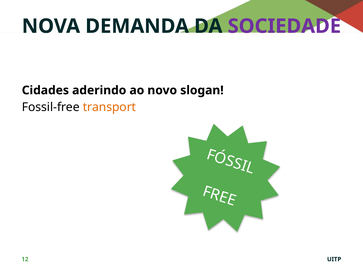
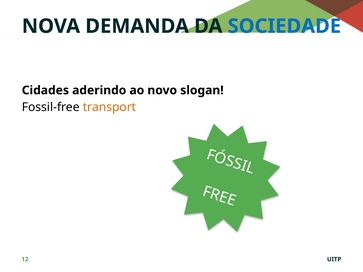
SOCIEDADE colour: purple -> blue (284, 26)
